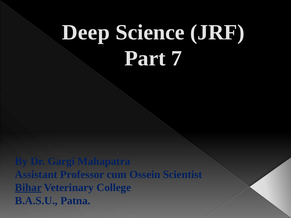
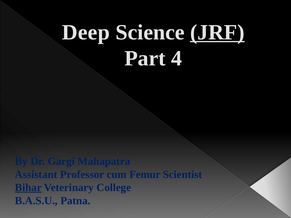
JRF underline: none -> present (217, 32)
7: 7 -> 4 (177, 58)
Ossein: Ossein -> Femur (145, 175)
